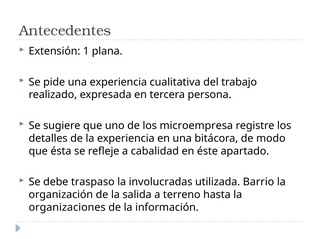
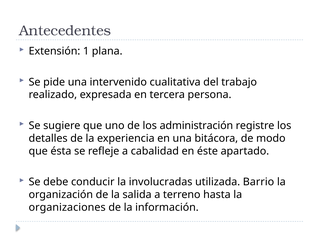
una experiencia: experiencia -> intervenido (118, 82)
microempresa: microempresa -> administración (196, 126)
traspaso: traspaso -> conducir (93, 182)
